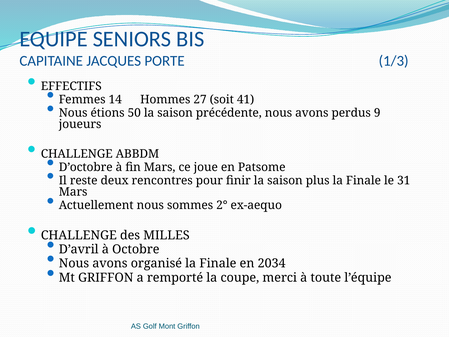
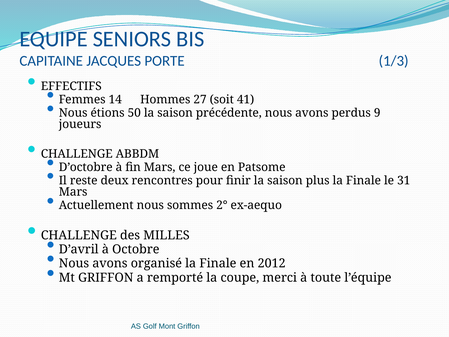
2034: 2034 -> 2012 (272, 263)
